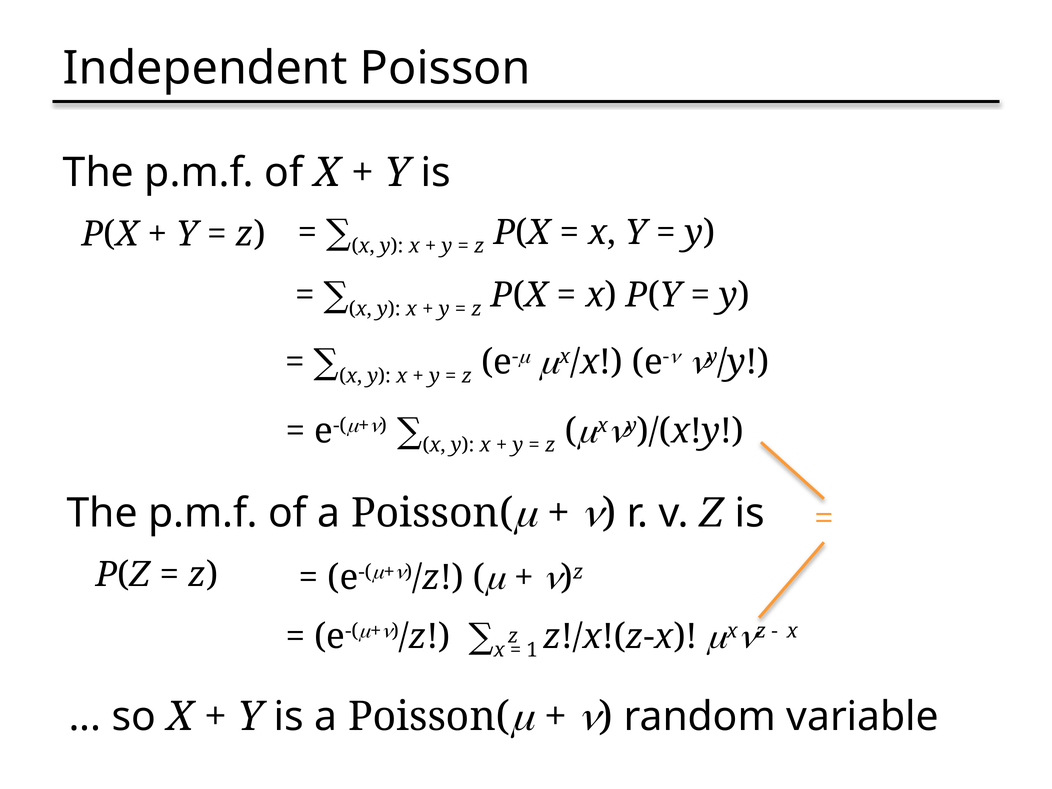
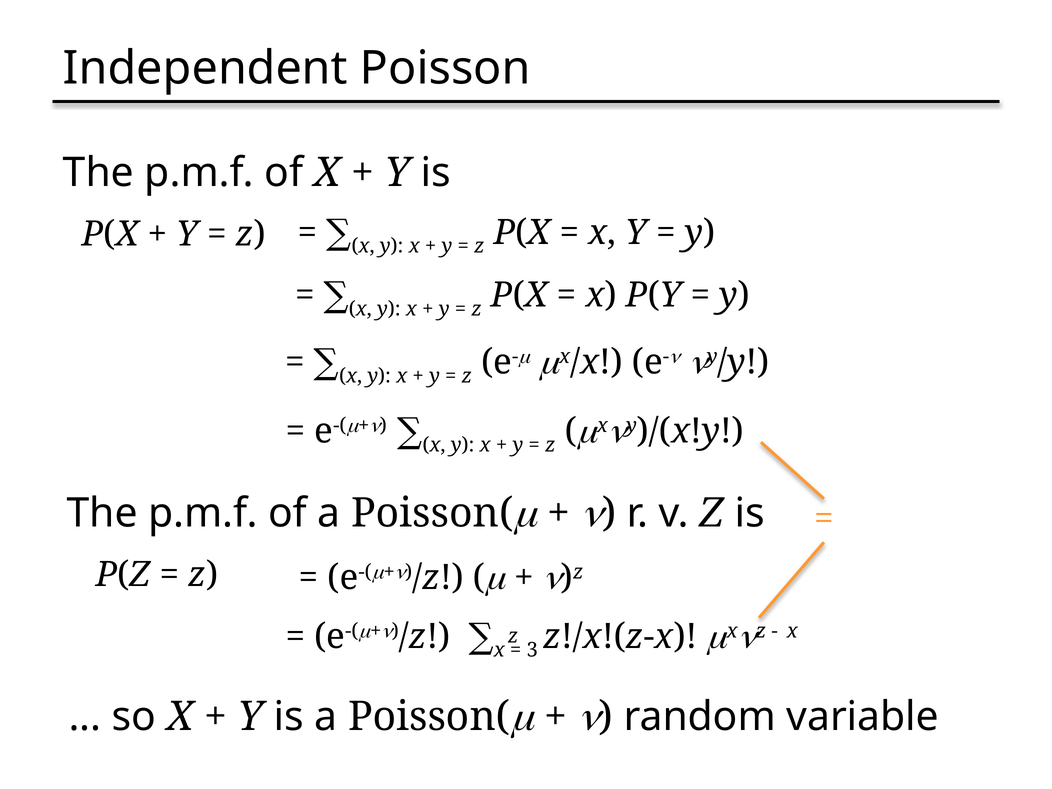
1: 1 -> 3 (532, 650)
